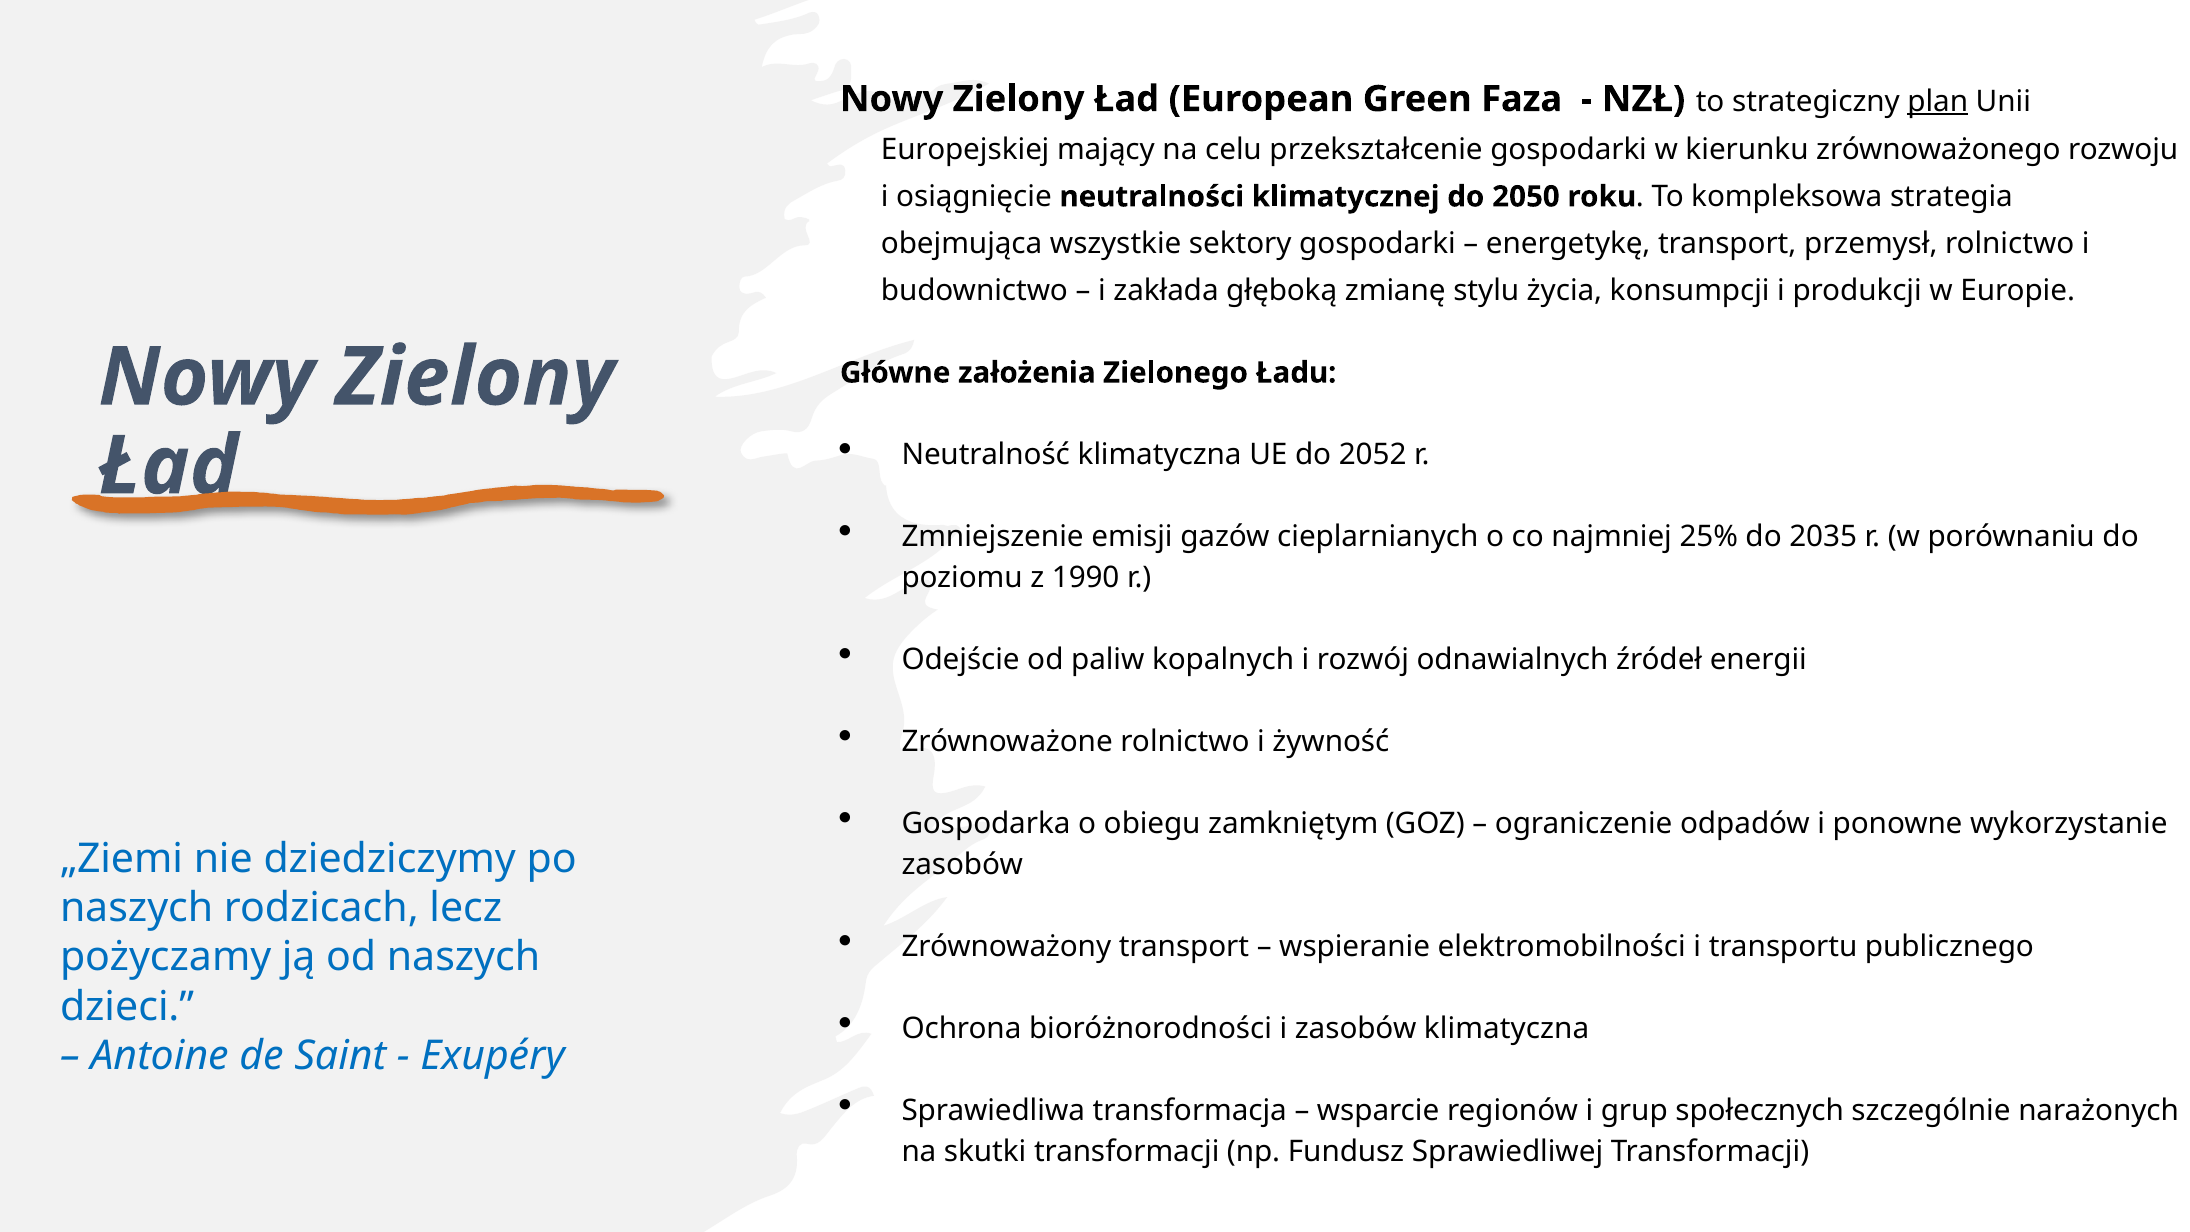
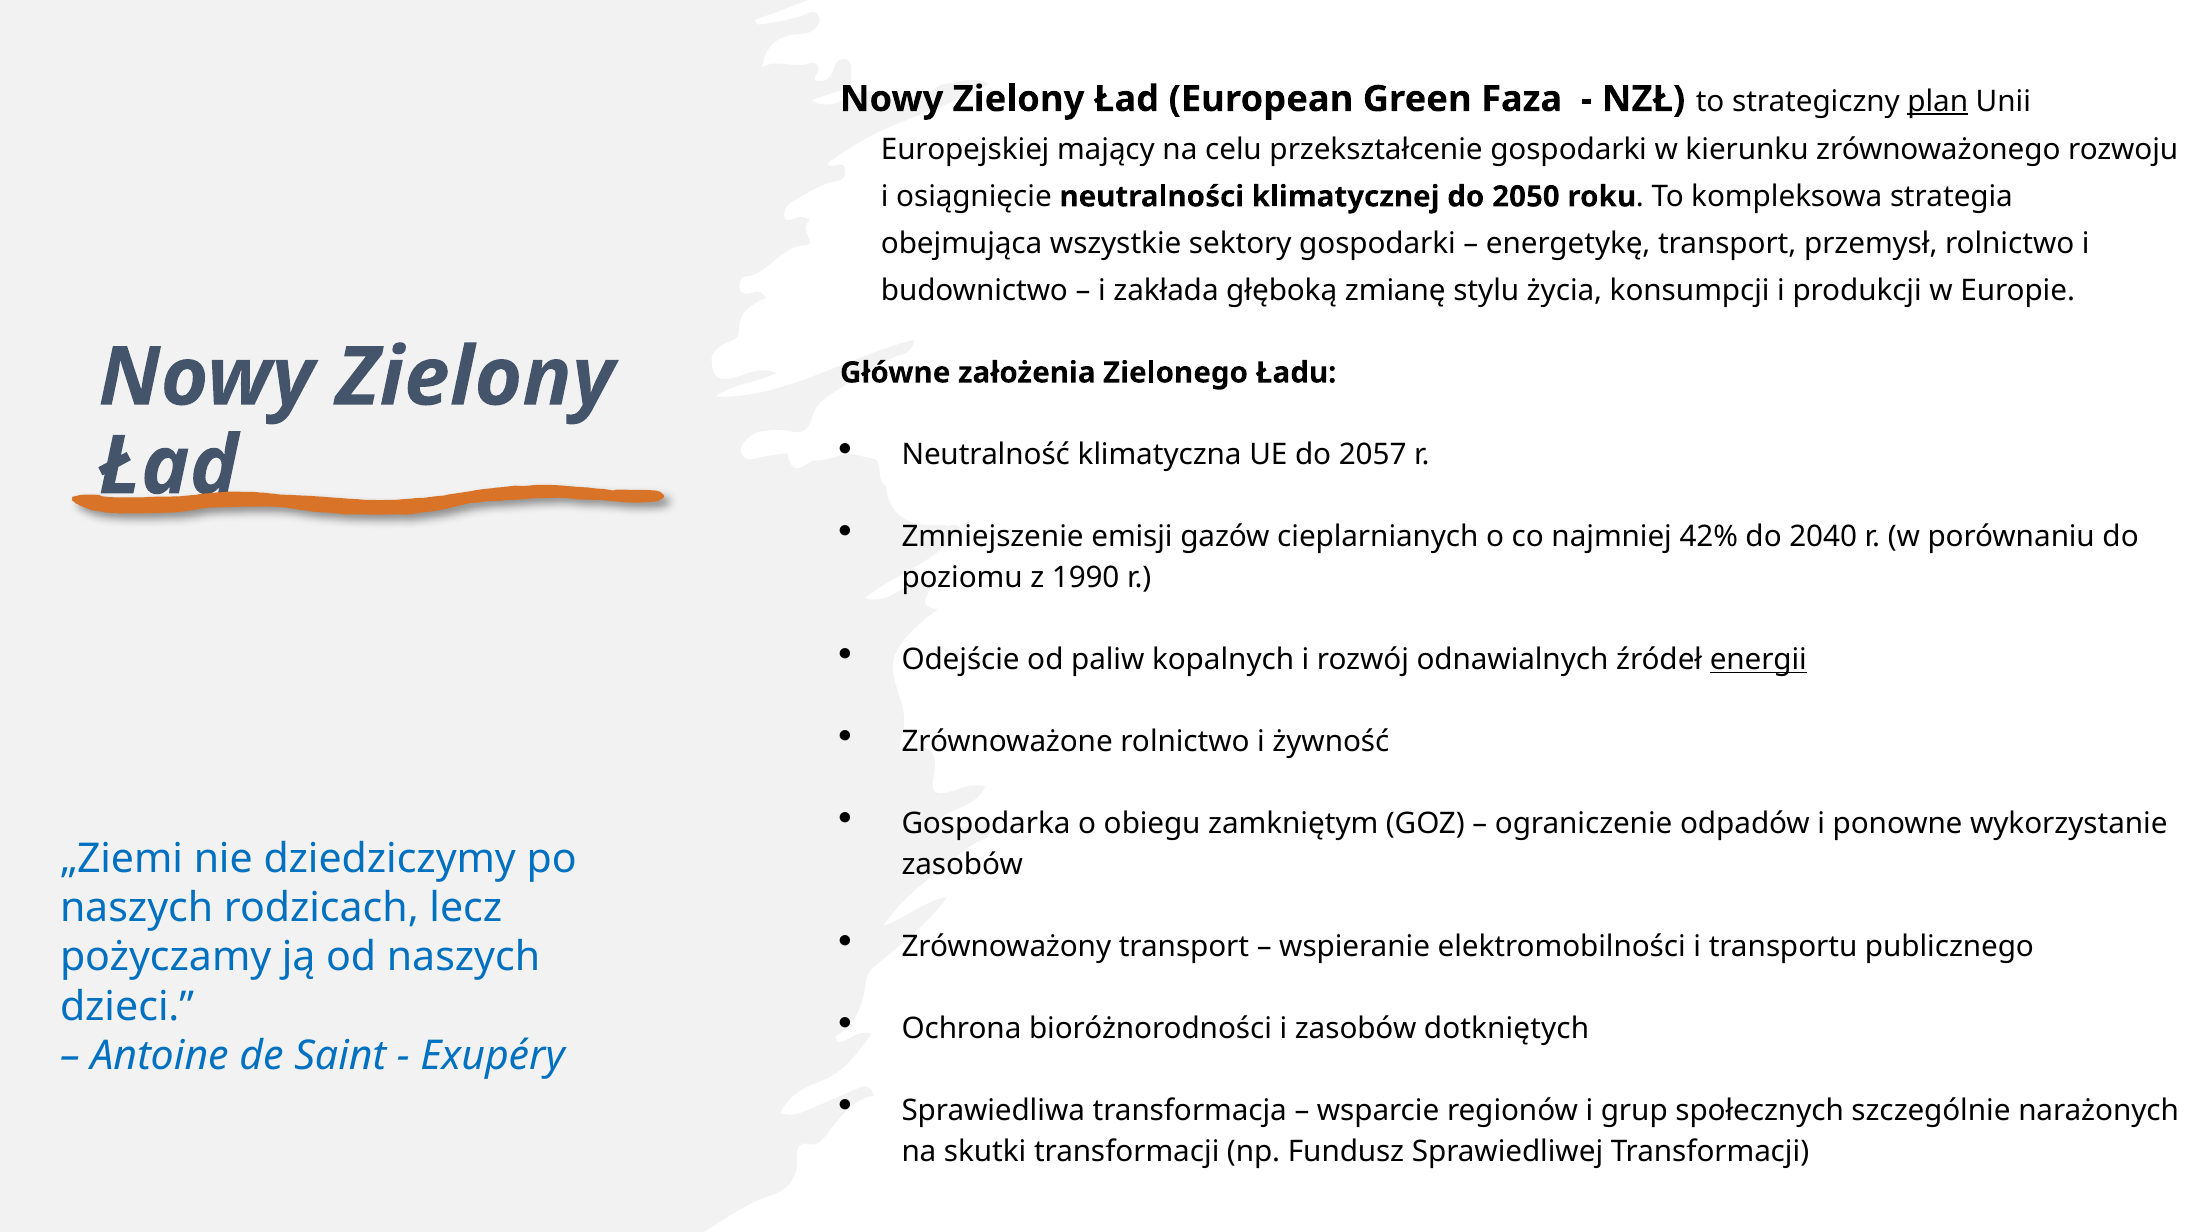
2052: 2052 -> 2057 (1373, 455)
25%: 25% -> 42% (1709, 537)
2035: 2035 -> 2040 (1823, 537)
energii underline: none -> present (1758, 660)
zasobów klimatyczna: klimatyczna -> dotkniętych (1507, 1029)
